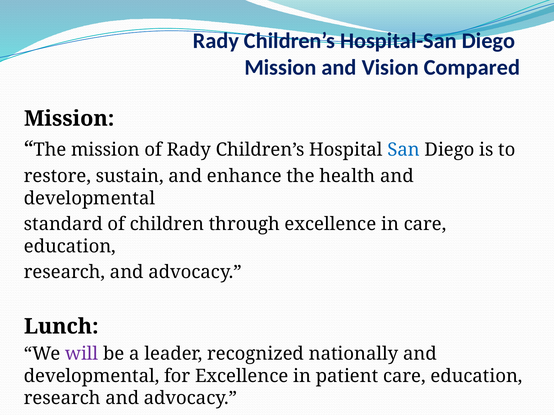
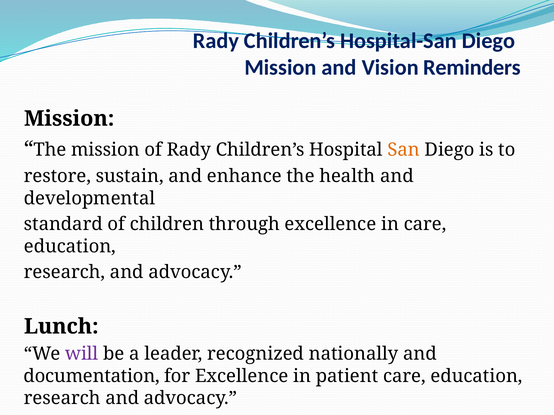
Compared: Compared -> Reminders (472, 68)
San colour: blue -> orange (404, 150)
developmental: developmental -> documentation (92, 376)
